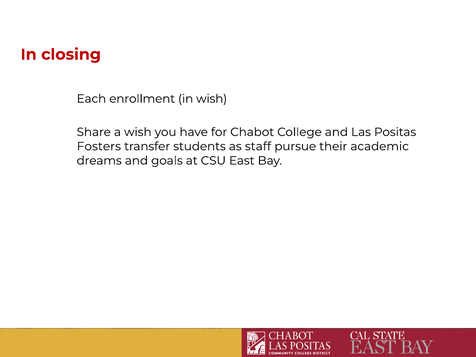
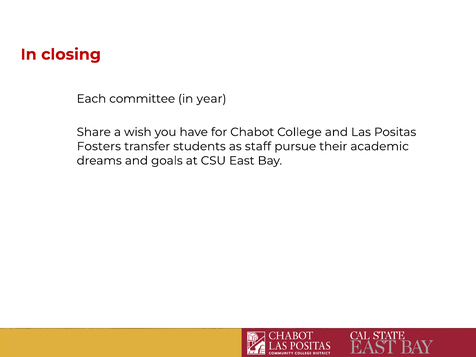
enrollment: enrollment -> committee (142, 99)
in wish: wish -> year (212, 99)
